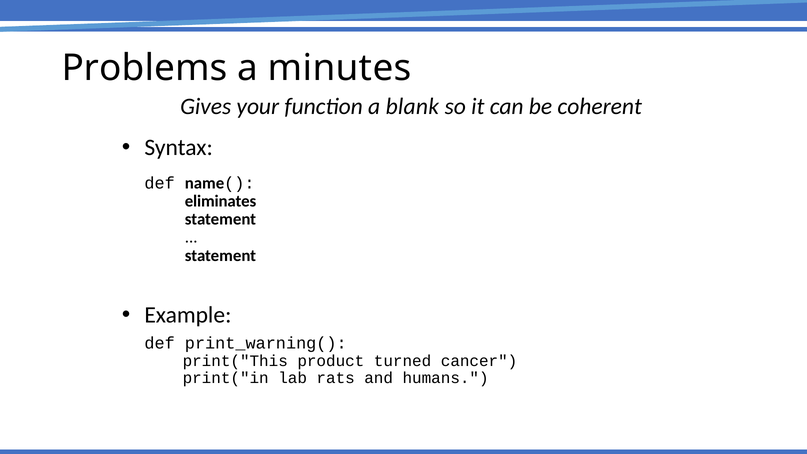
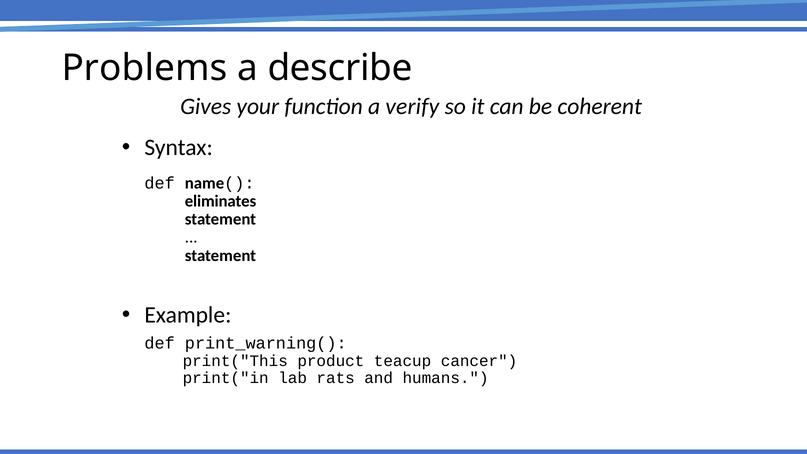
minutes: minutes -> describe (340, 68)
blank: blank -> verify (412, 106)
turned: turned -> teacup (403, 361)
